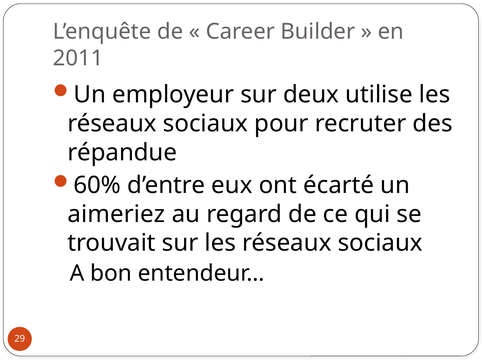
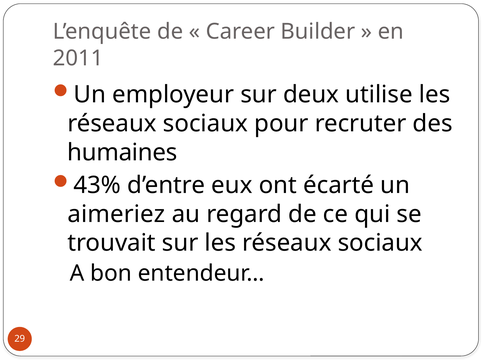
répandue: répandue -> humaines (122, 153)
60%: 60% -> 43% (97, 185)
